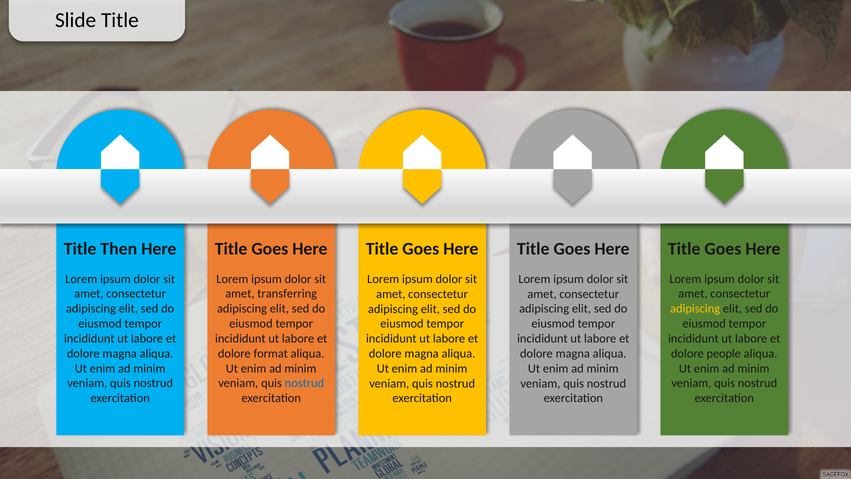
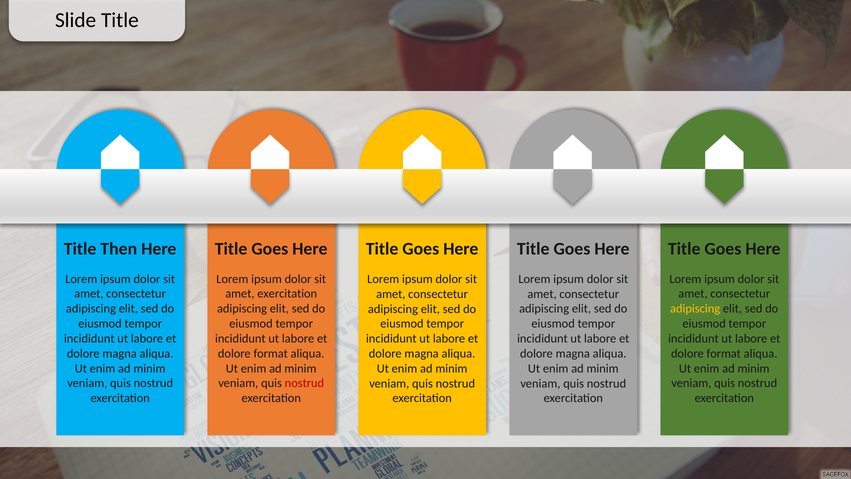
amet transferring: transferring -> exercitation (287, 294)
people: people -> format (724, 353)
nostrud colour: blue -> red (304, 383)
